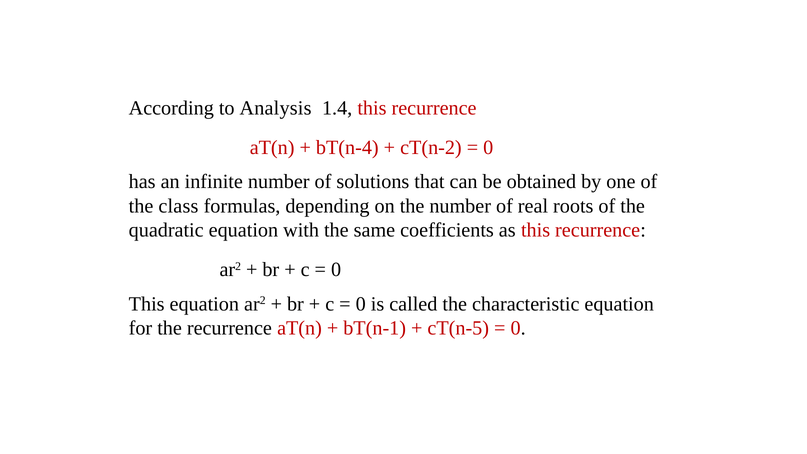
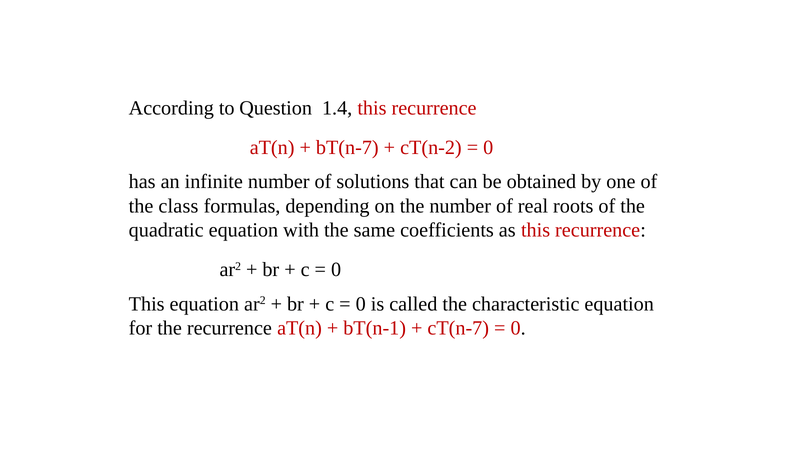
Analysis: Analysis -> Question (276, 108)
bT(n-4: bT(n-4 -> bT(n-7 (347, 147)
cT(n-5: cT(n-5 -> cT(n-7 (458, 328)
